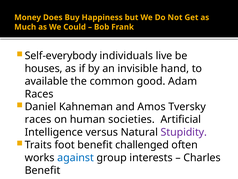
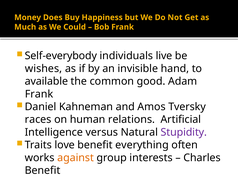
houses: houses -> wishes (43, 68)
Races: Races -> Frank (39, 94)
societies: societies -> relations (132, 119)
foot: foot -> love (65, 145)
challenged: challenged -> everything (142, 145)
against colour: blue -> orange (76, 157)
